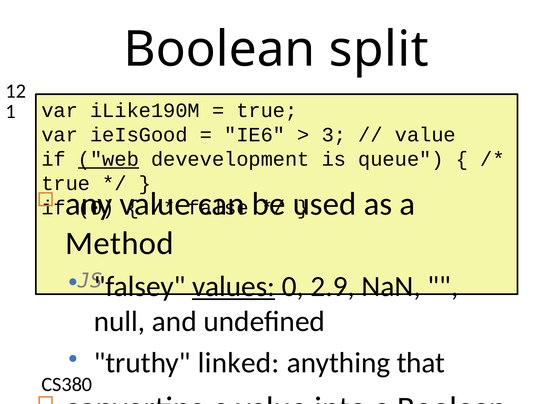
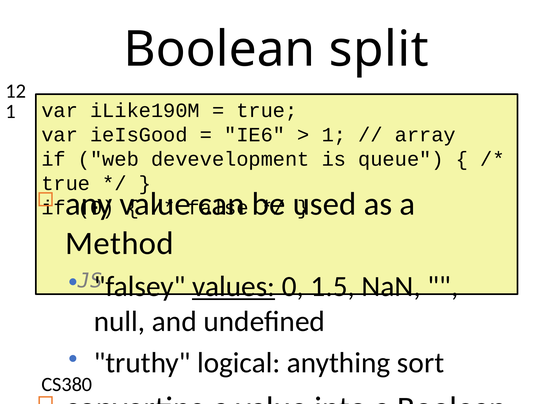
3: 3 -> 1 (334, 135)
value: value -> array (425, 135)
web underline: present -> none (108, 159)
2.9: 2.9 -> 1.5 (333, 287)
linked: linked -> logical (239, 363)
that: that -> sort (421, 363)
